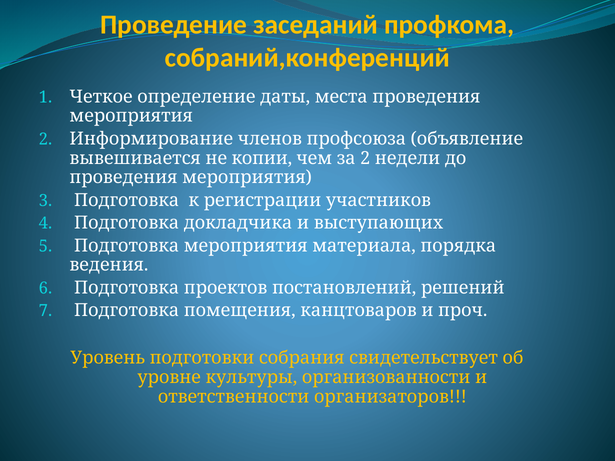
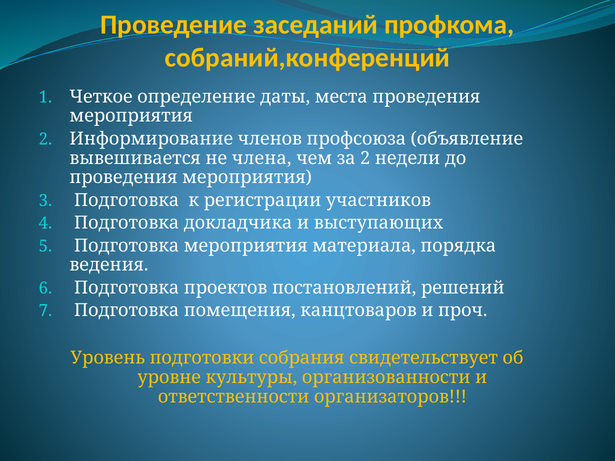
копии: копии -> члена (262, 158)
